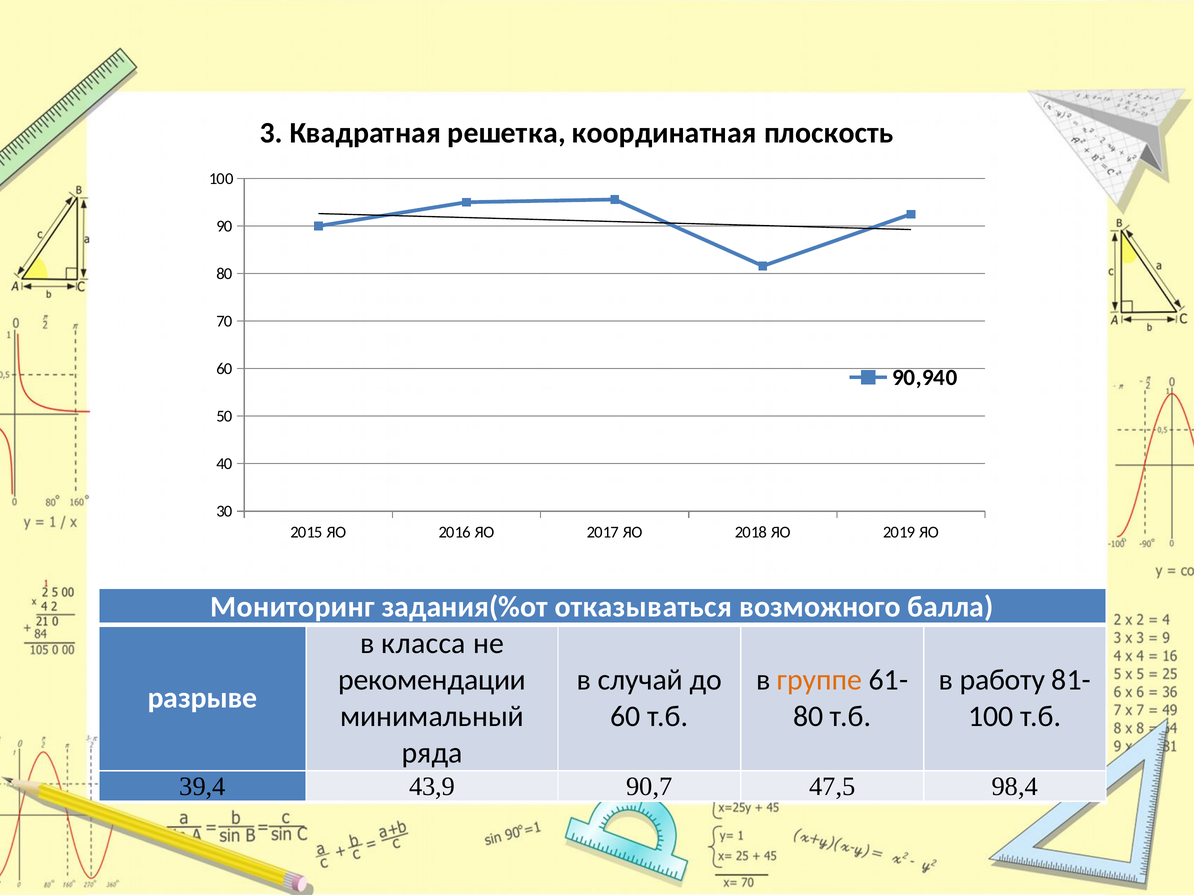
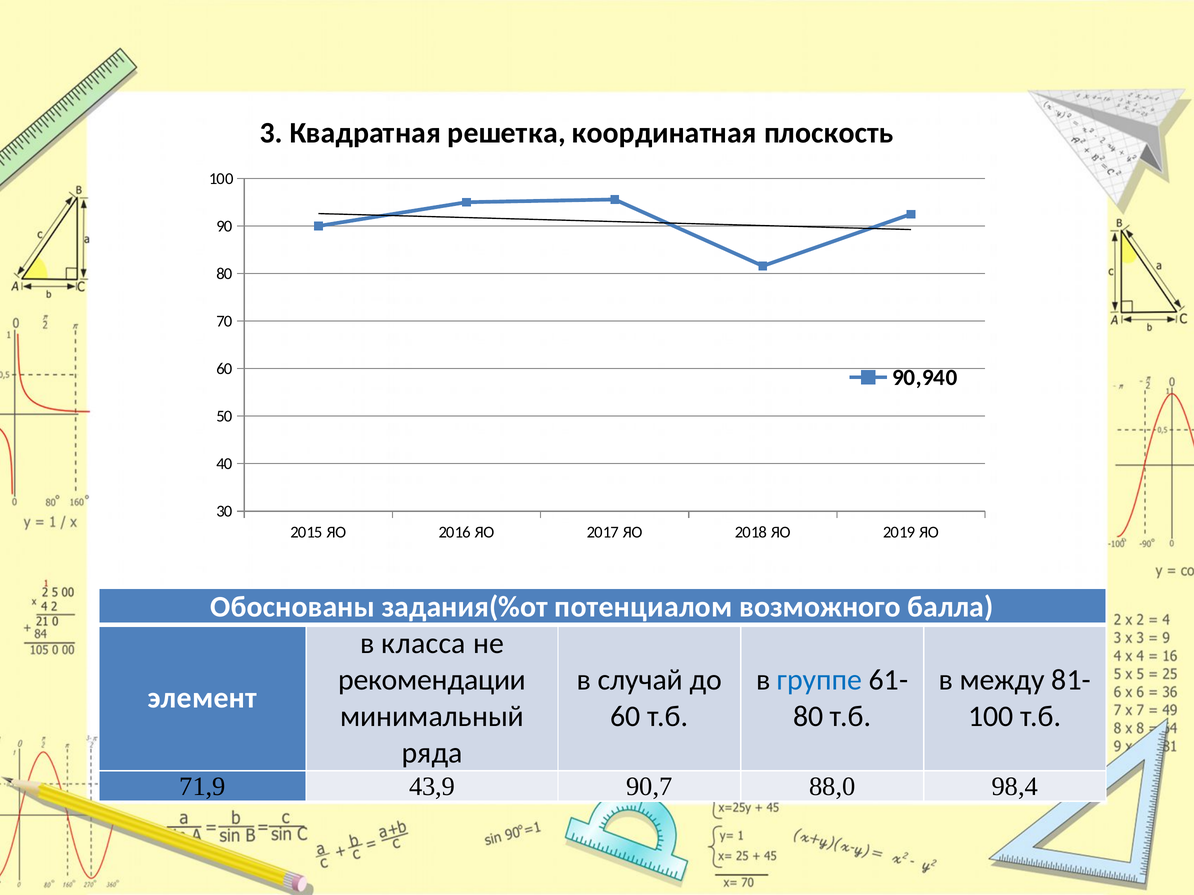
Мониторинг: Мониторинг -> Обоснованы (293, 607)
отказываться: отказываться -> потенциалом (643, 607)
группе colour: orange -> blue (820, 680)
работу: работу -> между (1002, 680)
разрыве: разрыве -> элемент (202, 699)
39,4: 39,4 -> 71,9 (202, 787)
47,5: 47,5 -> 88,0 (832, 787)
